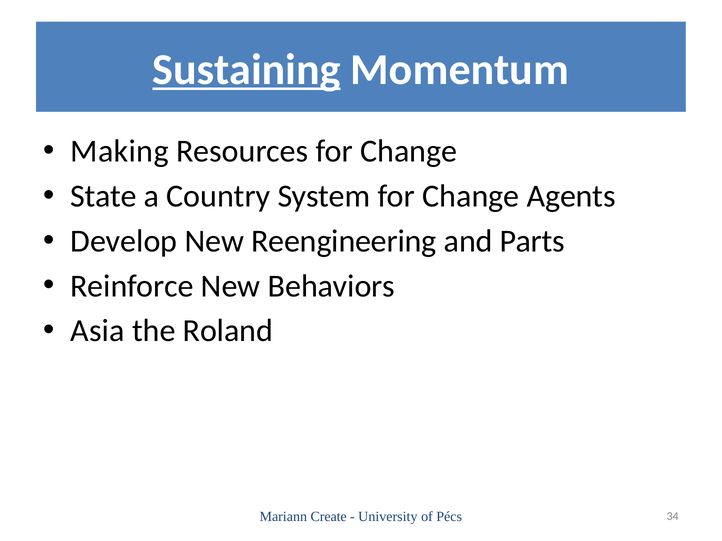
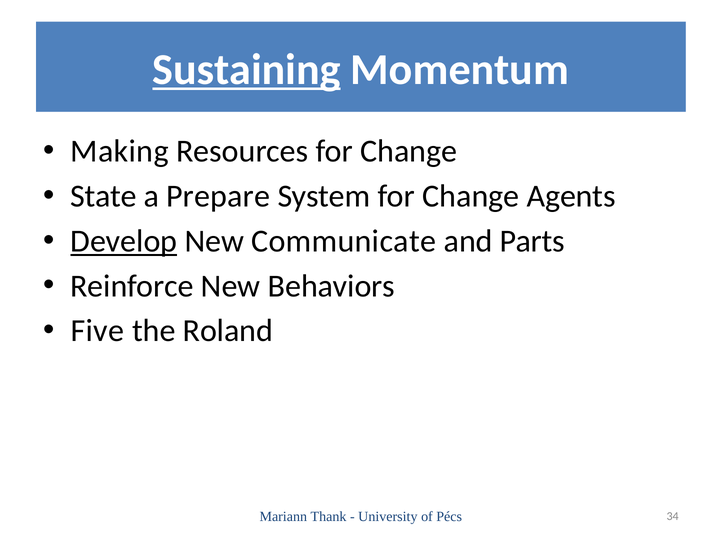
Country: Country -> Prepare (218, 196)
Develop underline: none -> present (124, 241)
Reengineering: Reengineering -> Communicate (344, 241)
Asia: Asia -> Five (97, 331)
Create: Create -> Thank (329, 517)
